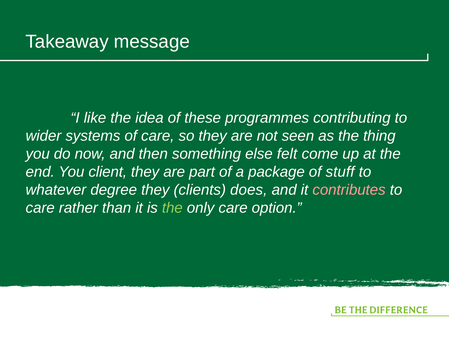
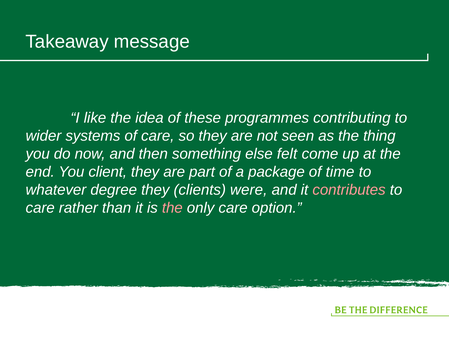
stuff: stuff -> time (340, 172)
does: does -> were (249, 190)
the colour: light green -> pink (172, 208)
